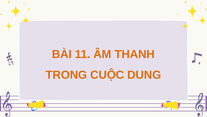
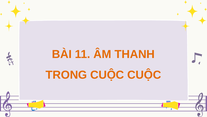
CUỘC DUNG: DUNG -> CUỘC (144, 75)
